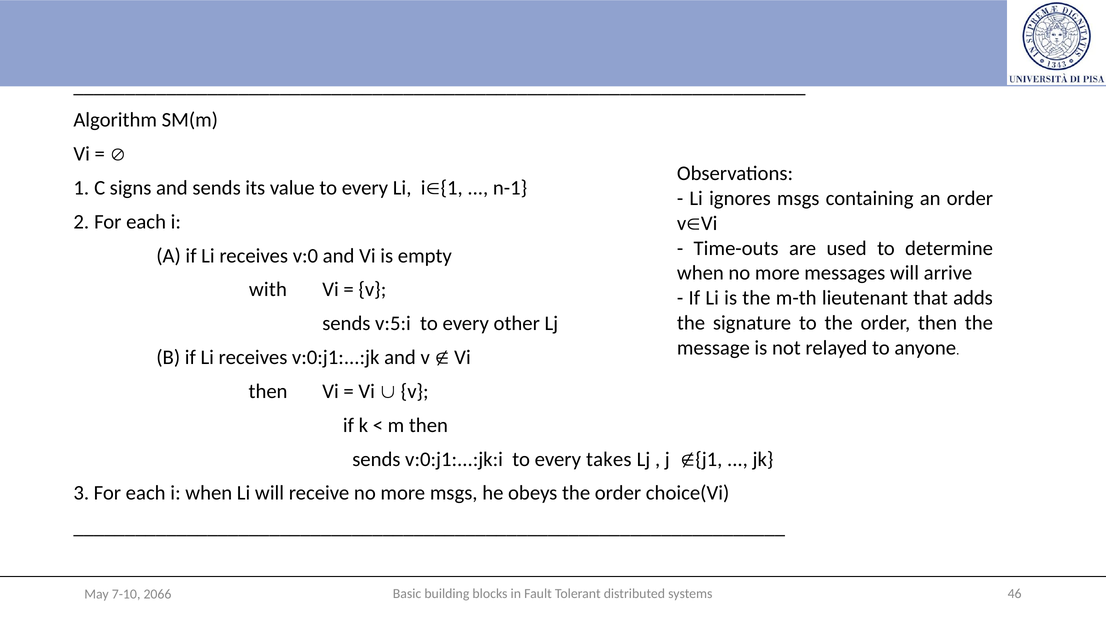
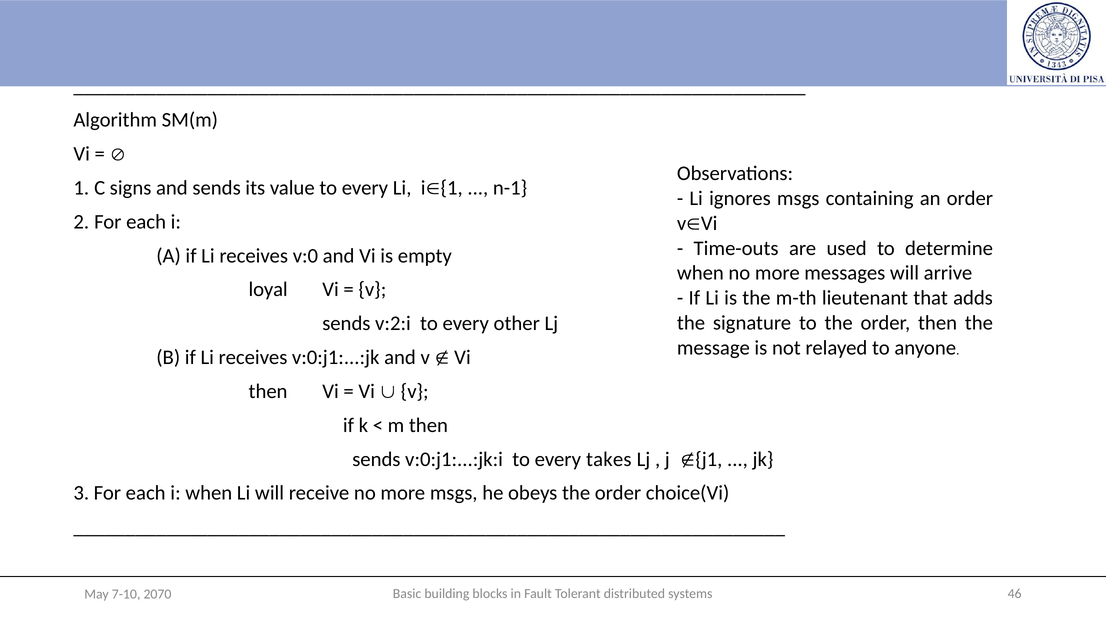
with: with -> loyal (268, 290)
v:5:i: v:5:i -> v:2:i (393, 324)
2066: 2066 -> 2070 (157, 594)
